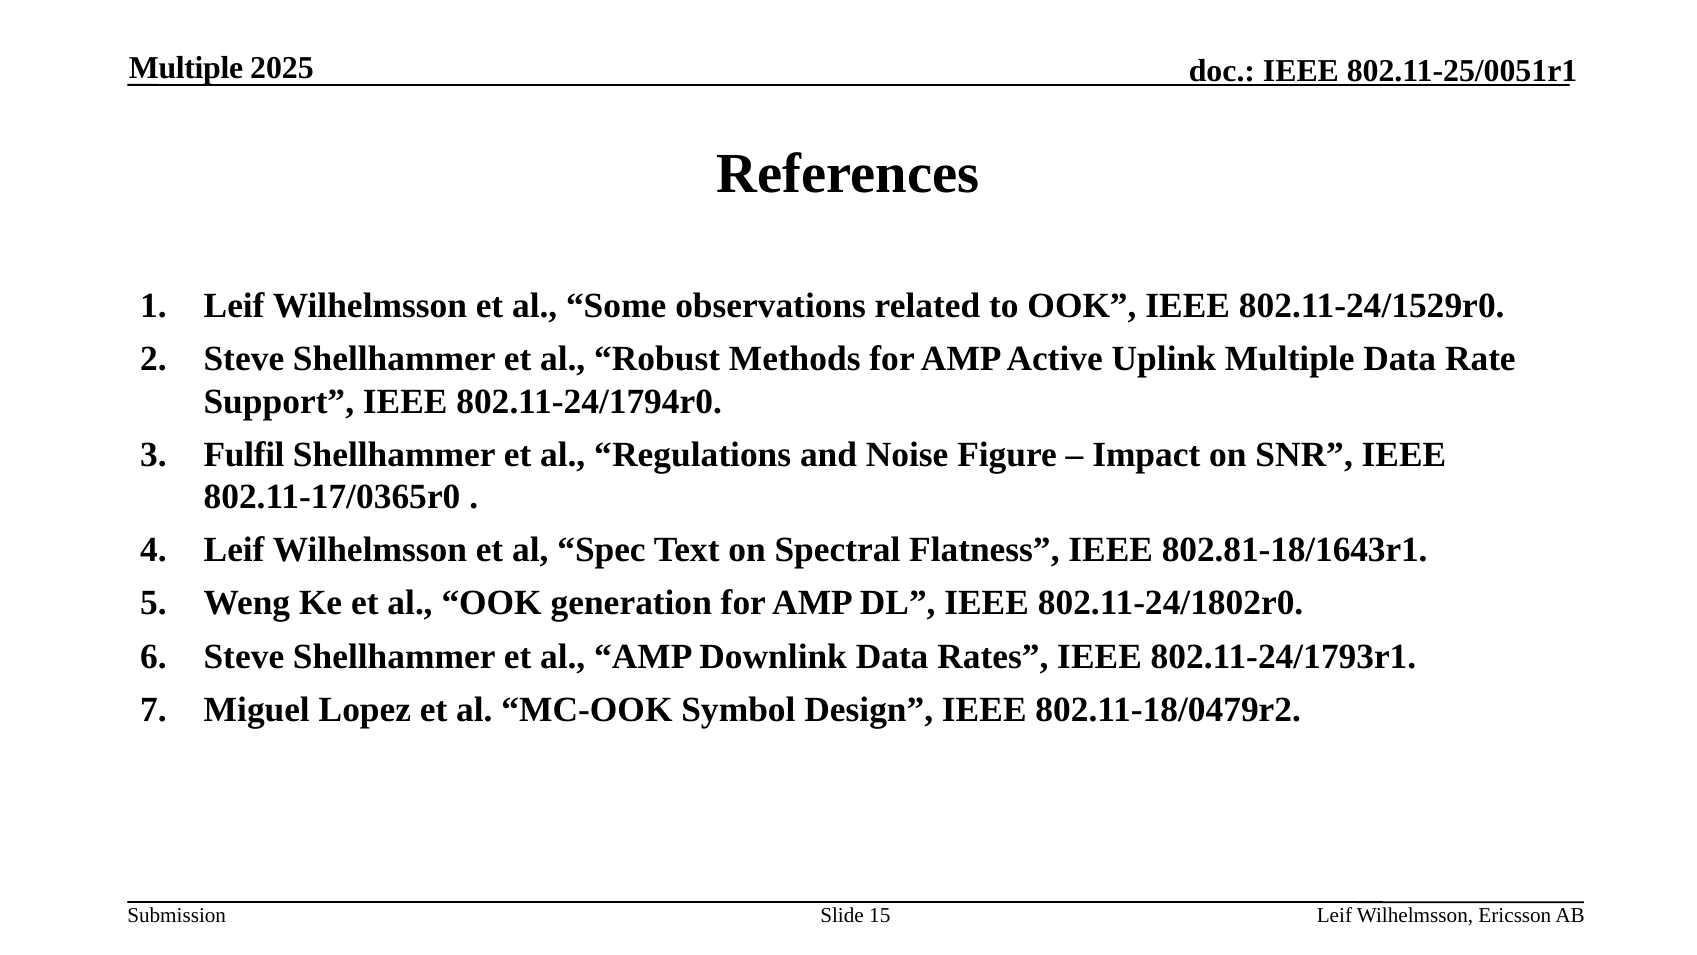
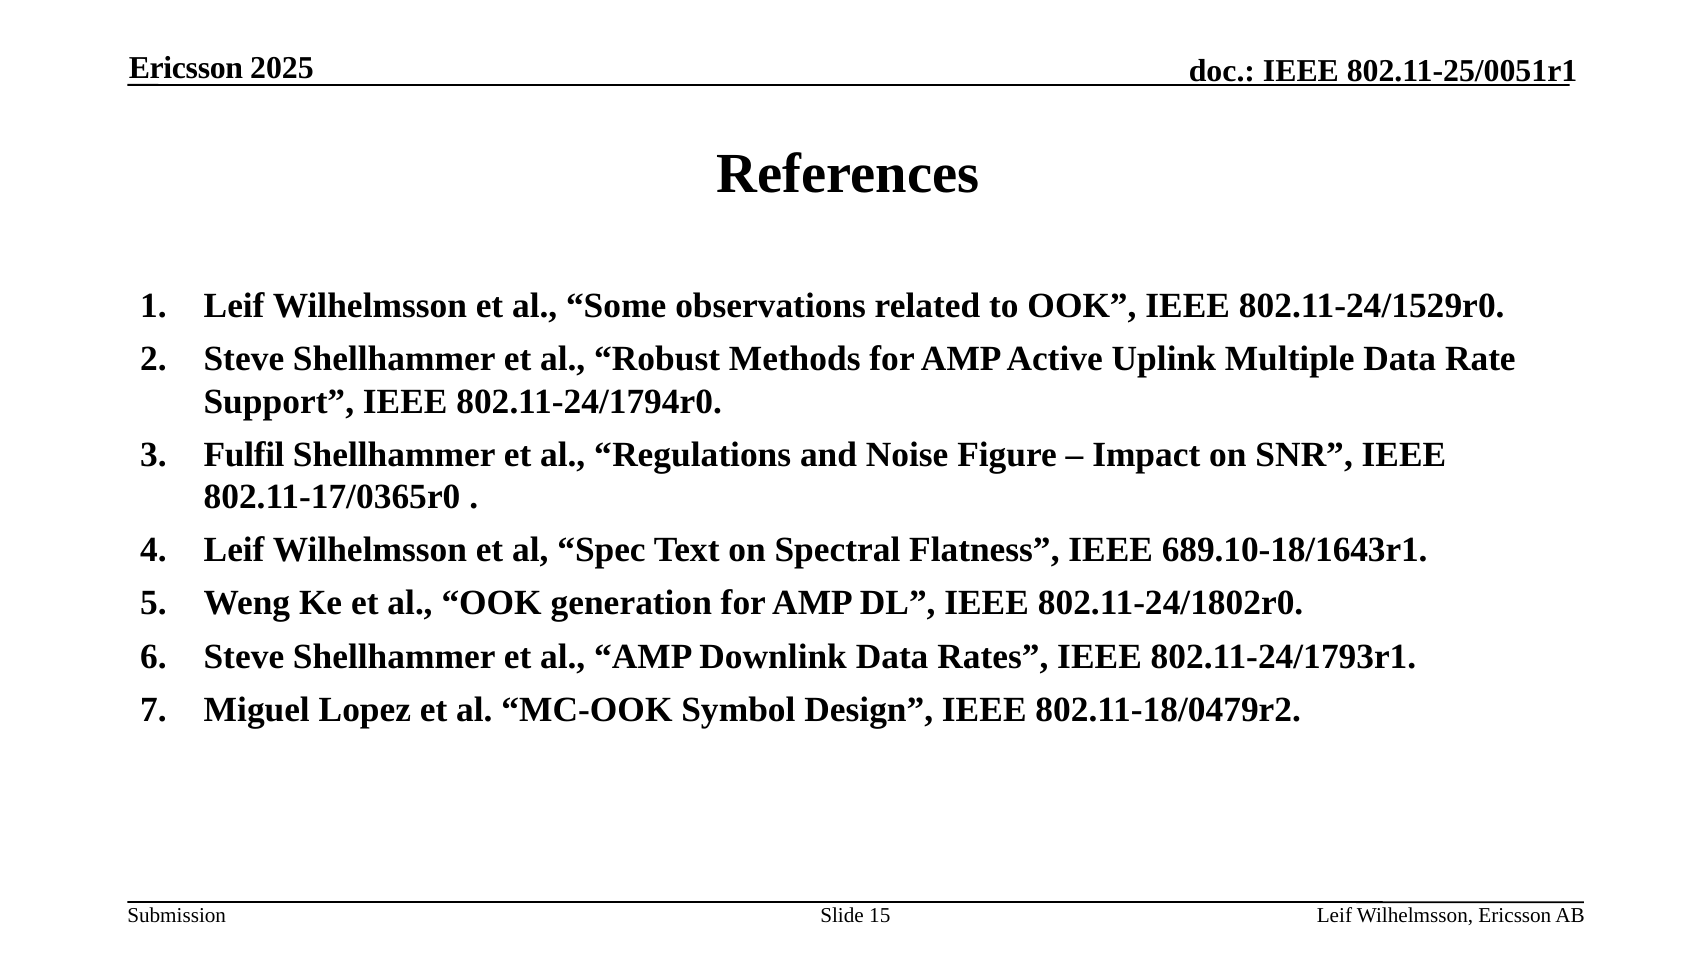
Multiple: Multiple -> Ericsson (186, 67)
802.81-18/1643r1: 802.81-18/1643r1 -> 689.10-18/1643r1 (1295, 550)
